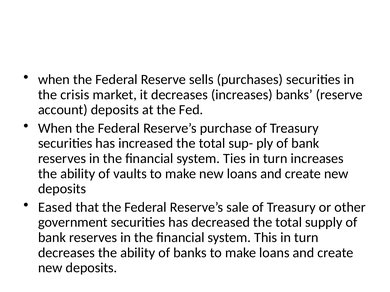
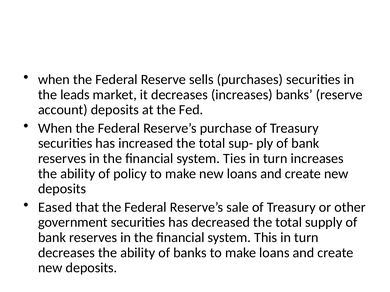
crisis: crisis -> leads (75, 95)
vaults: vaults -> policy (130, 174)
